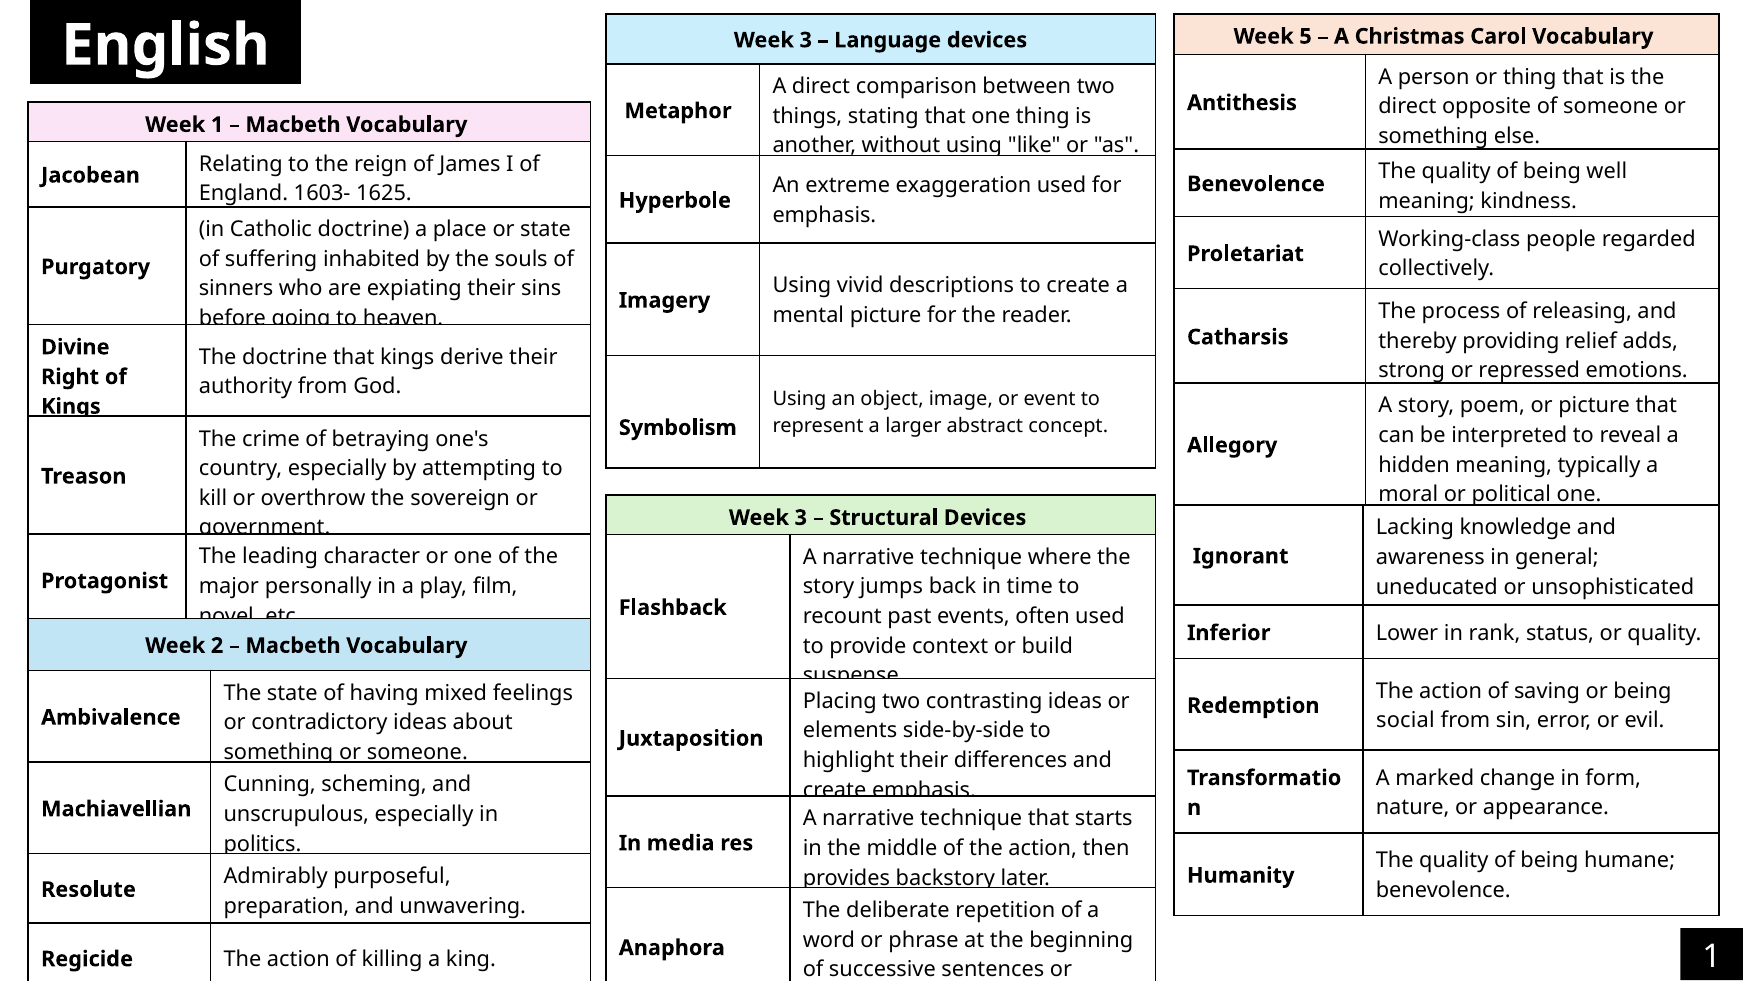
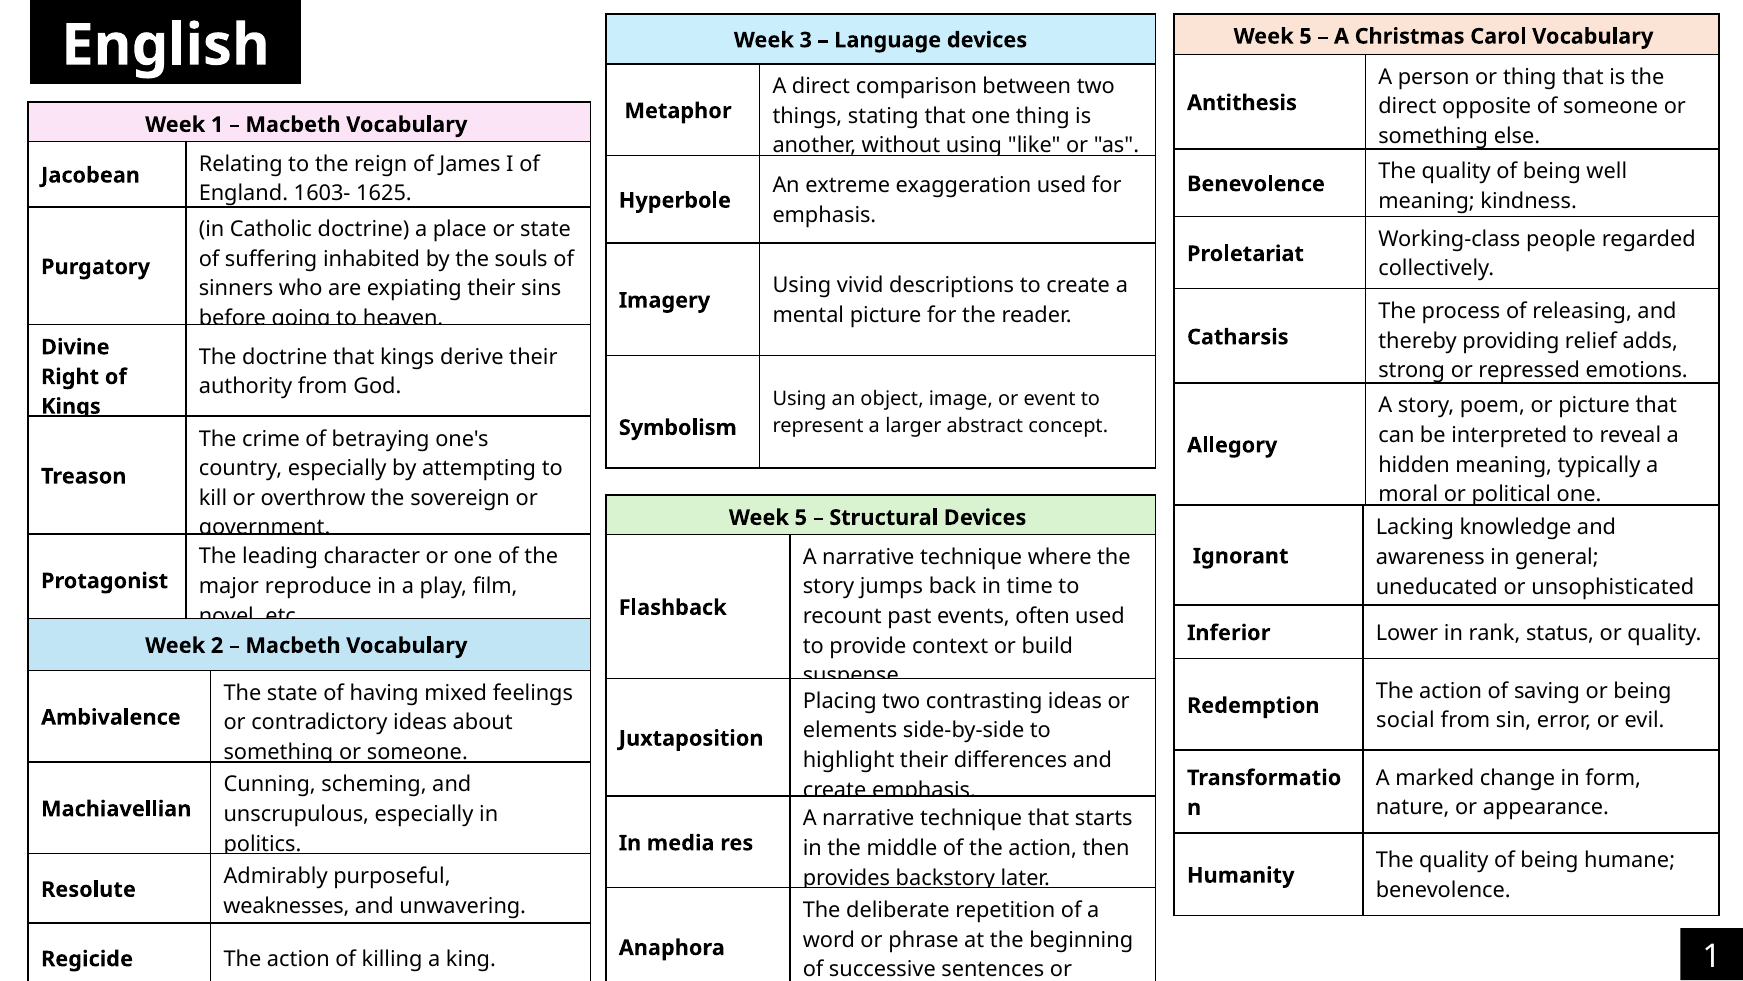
3: 3 -> 5 (801, 517)
personally: personally -> reproduce (318, 586)
preparation: preparation -> weaknesses (286, 905)
